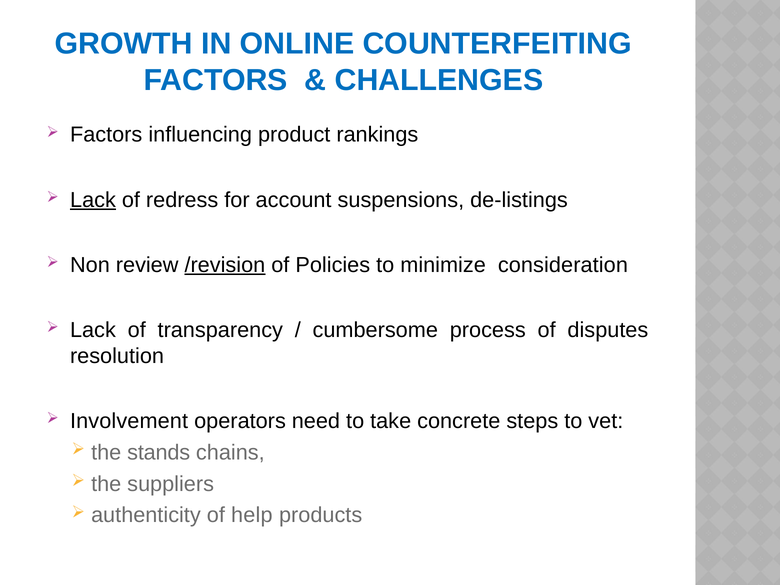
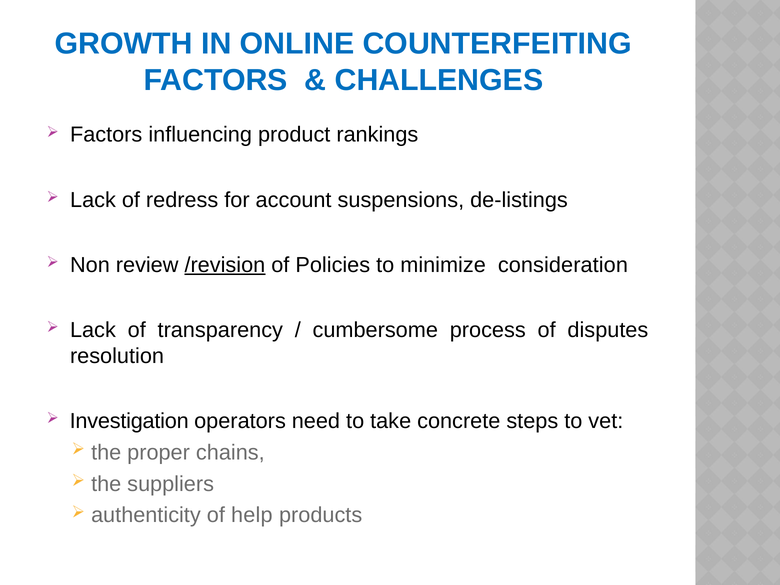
Lack underline: present -> none (93, 200)
Involvement: Involvement -> Investigation (129, 421)
stands: stands -> proper (159, 452)
